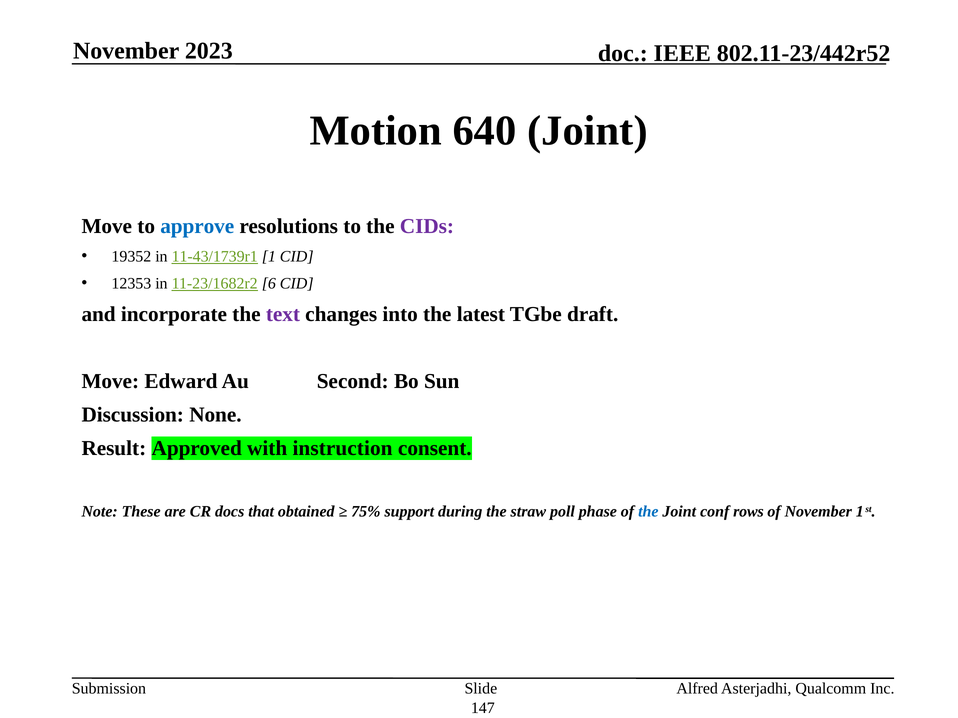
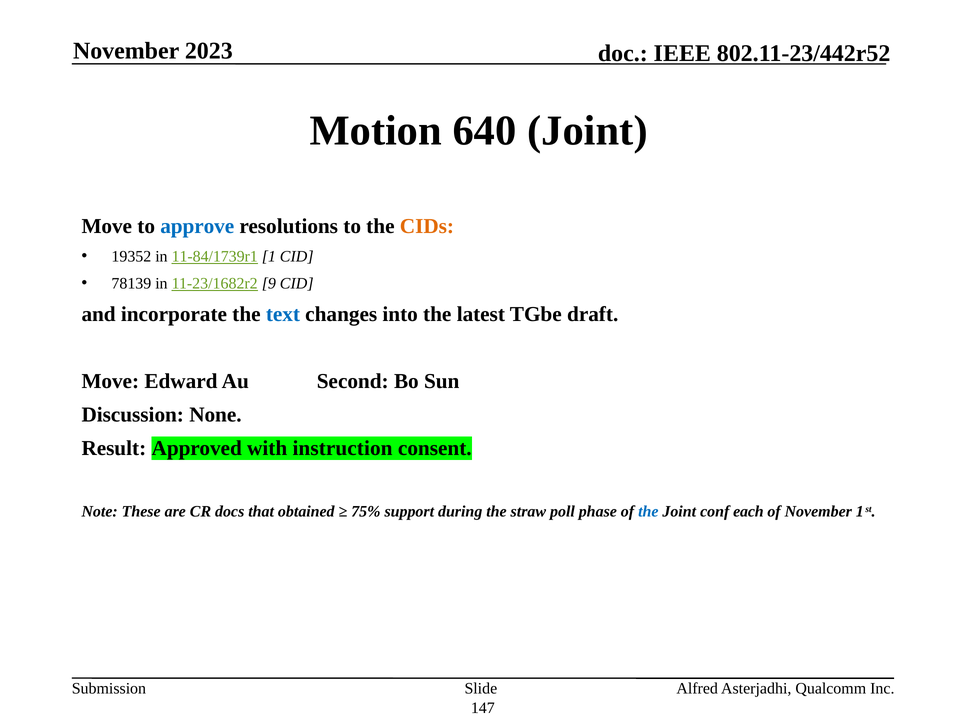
CIDs colour: purple -> orange (427, 227)
11-43/1739r1: 11-43/1739r1 -> 11-84/1739r1 (215, 257)
12353: 12353 -> 78139 (131, 284)
6: 6 -> 9 (269, 284)
text colour: purple -> blue (283, 314)
rows: rows -> each (748, 512)
